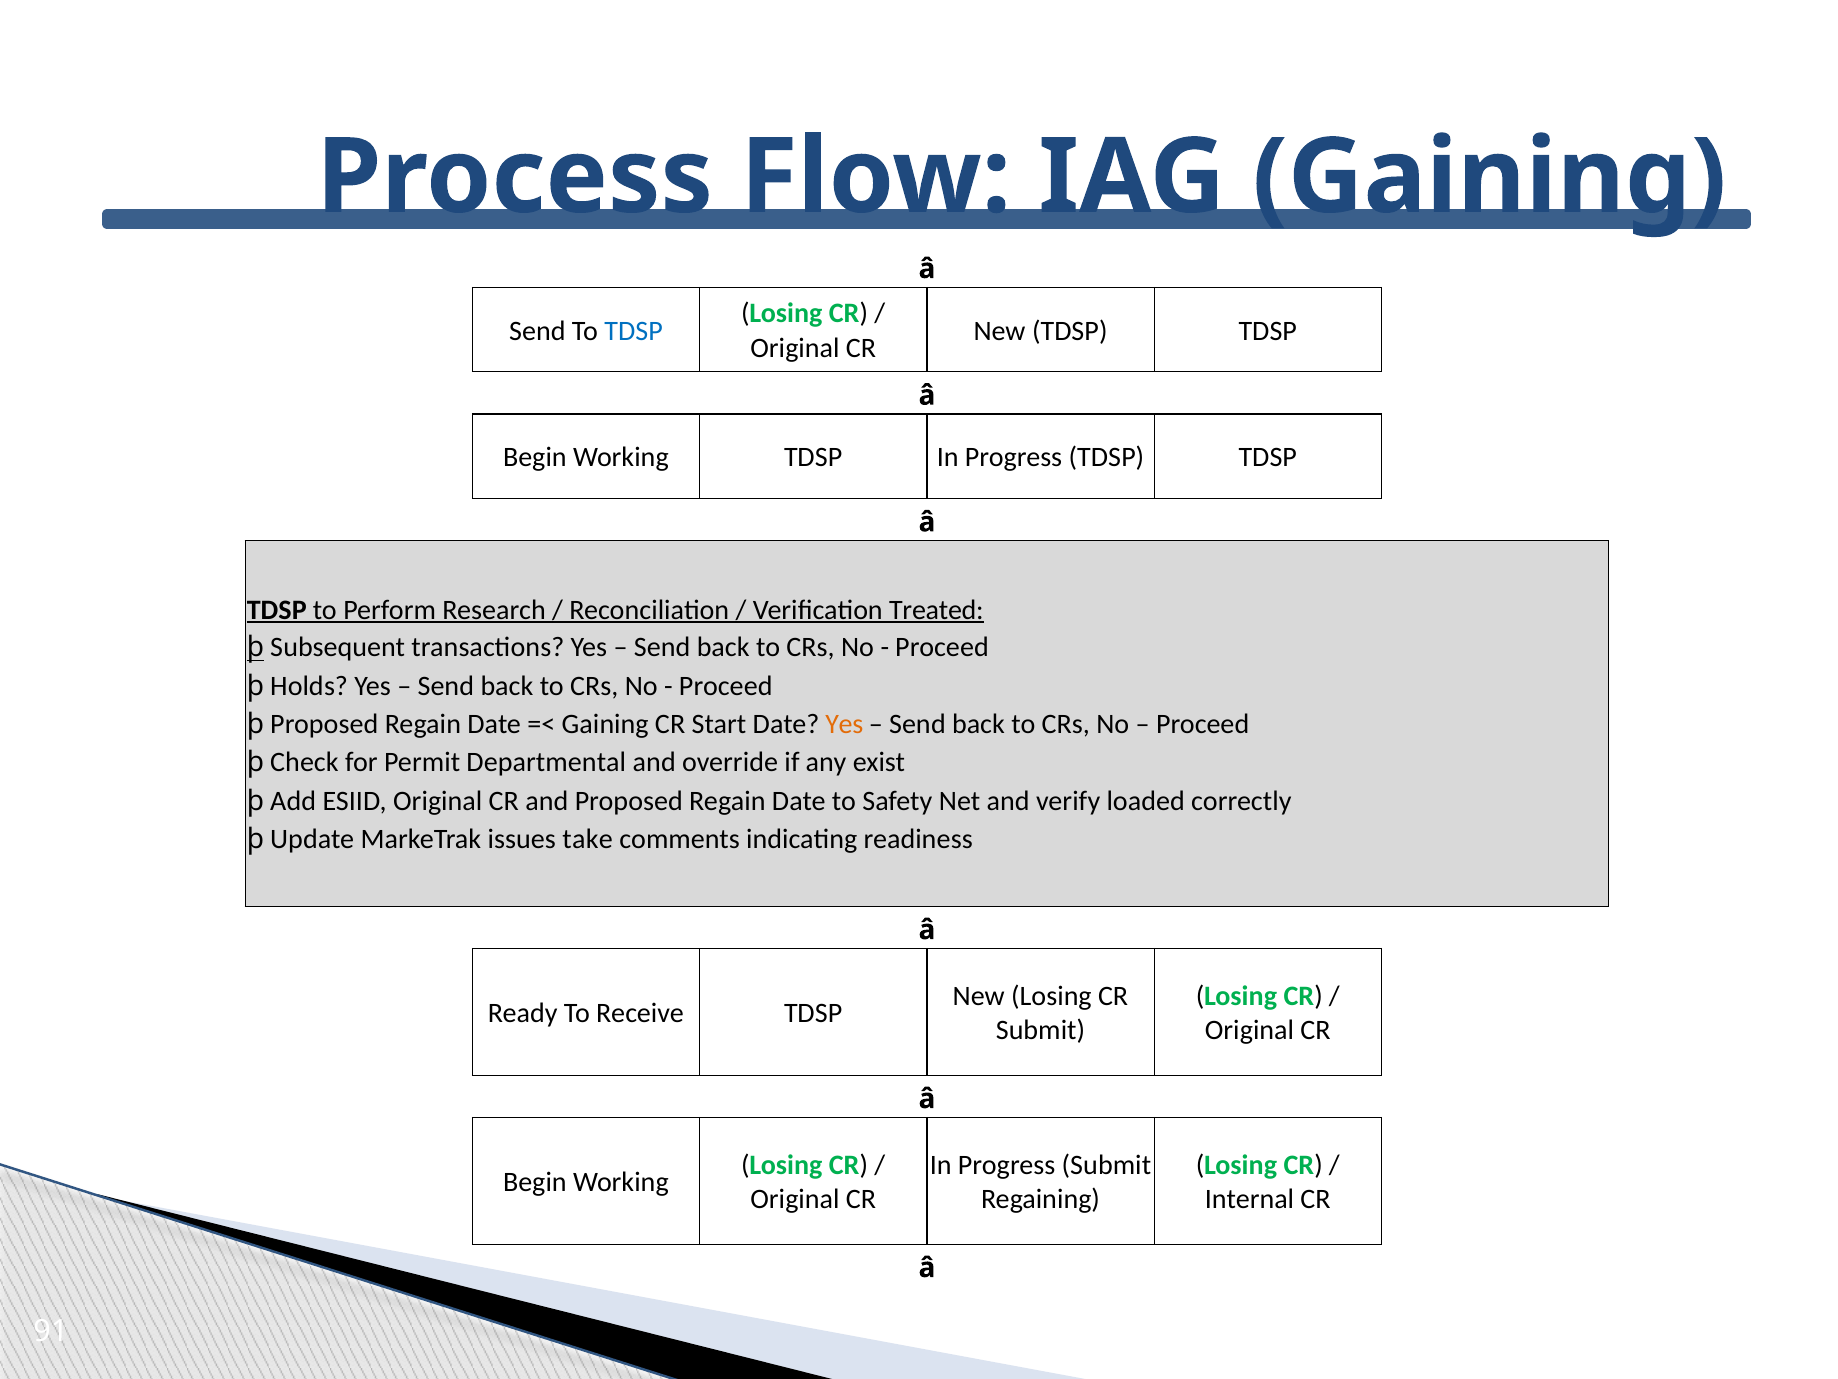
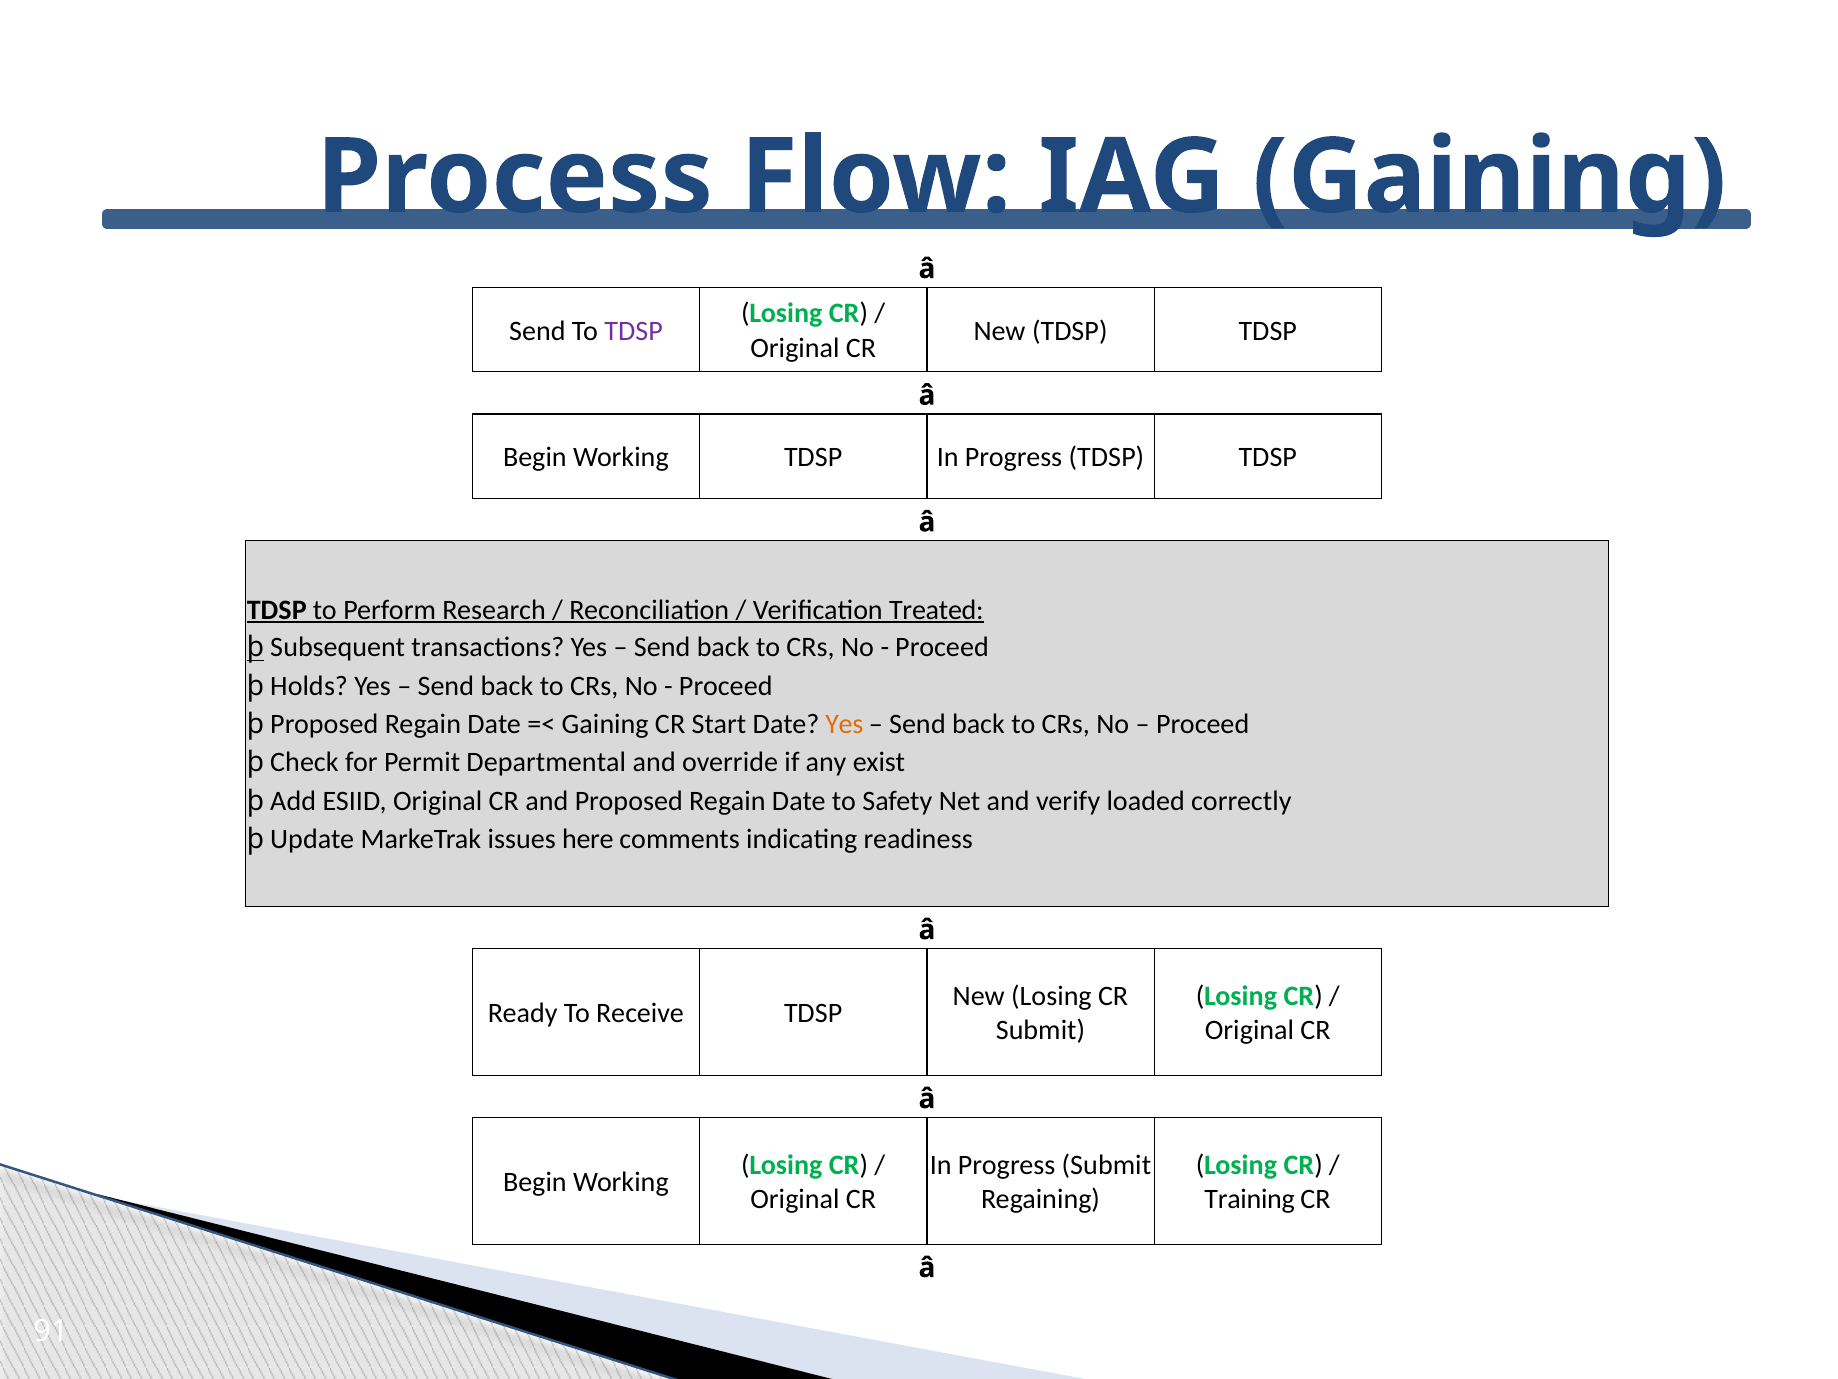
TDSP colour: blue -> purple (634, 331)
take: take -> here (588, 839)
Internal: Internal -> Training (1250, 1199)
